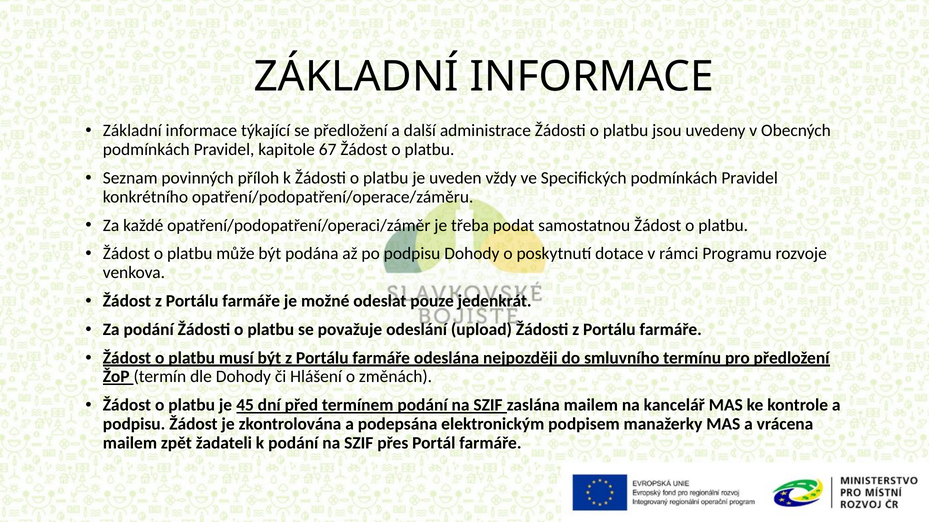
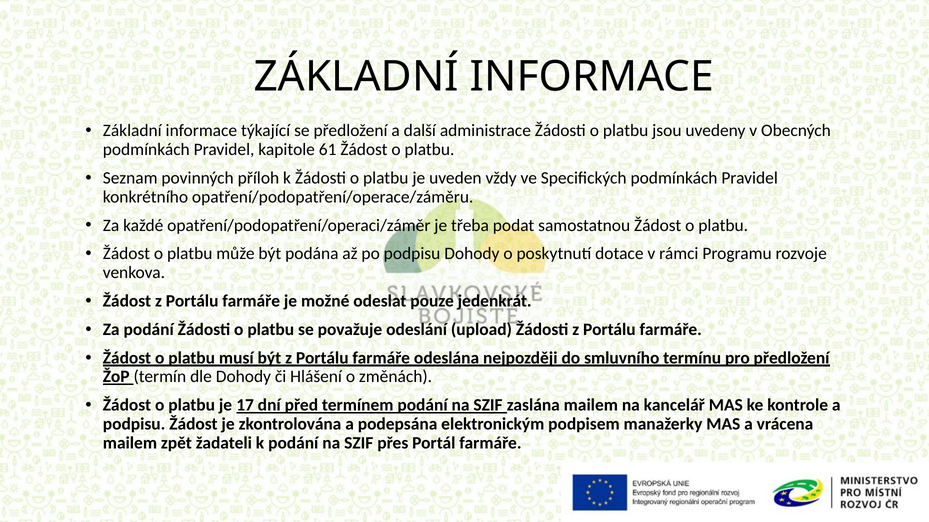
67: 67 -> 61 (328, 150)
45: 45 -> 17 (245, 406)
